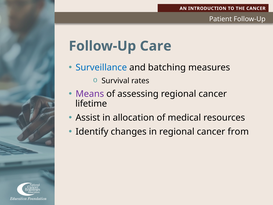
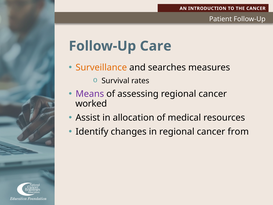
Surveillance colour: blue -> orange (101, 67)
batching: batching -> searches (167, 67)
lifetime: lifetime -> worked (91, 104)
